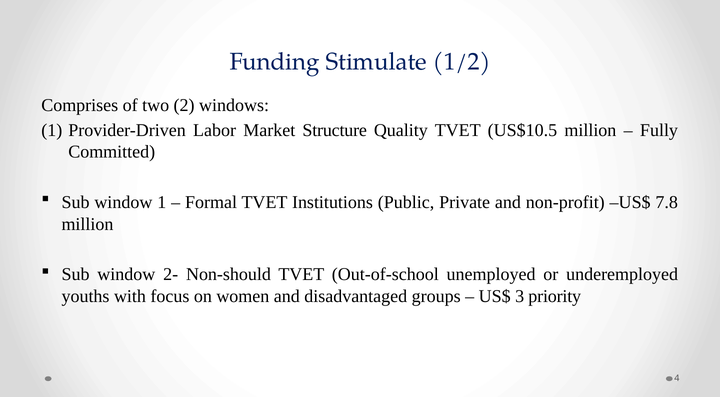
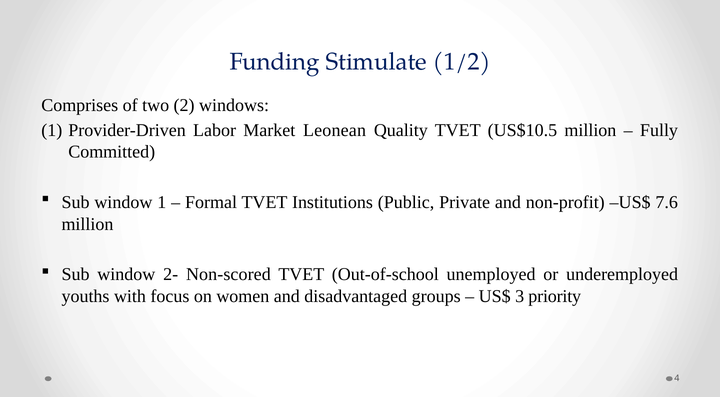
Structure: Structure -> Leonean (335, 130)
7.8: 7.8 -> 7.6 (667, 202)
Non-should: Non-should -> Non-scored (228, 275)
